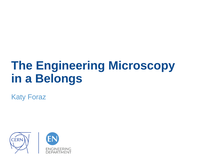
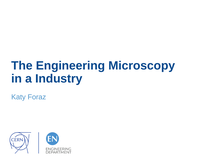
Belongs: Belongs -> Industry (59, 79)
